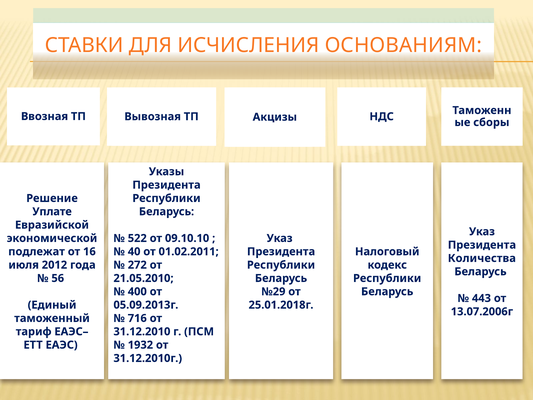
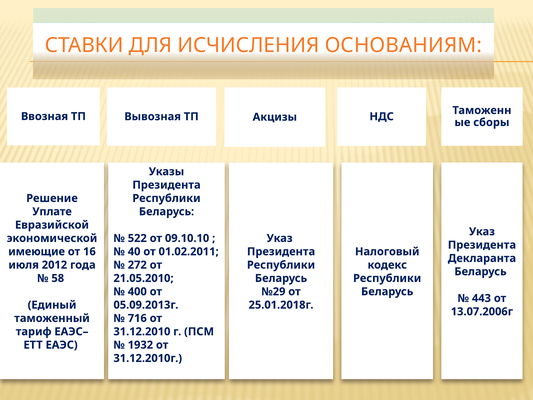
подлежат: подлежат -> имеющие (37, 251)
Количества: Количества -> Декларанта (482, 258)
56: 56 -> 58 (58, 278)
